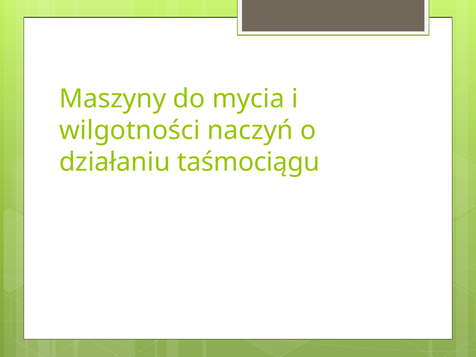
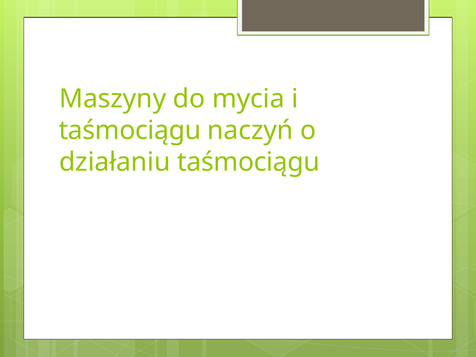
wilgotności: wilgotności -> taśmociągu (130, 130)
